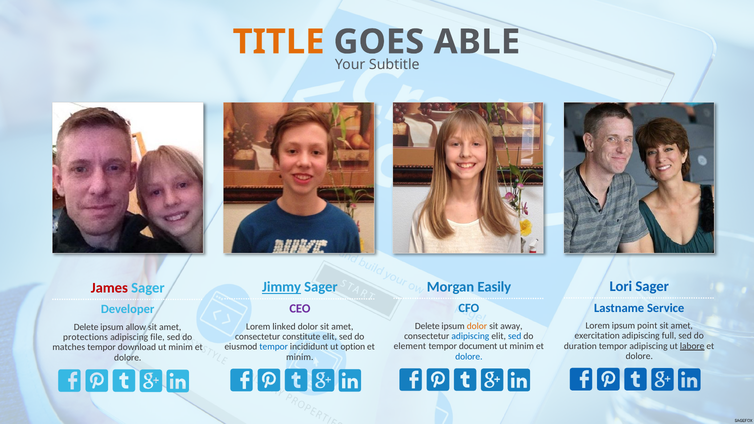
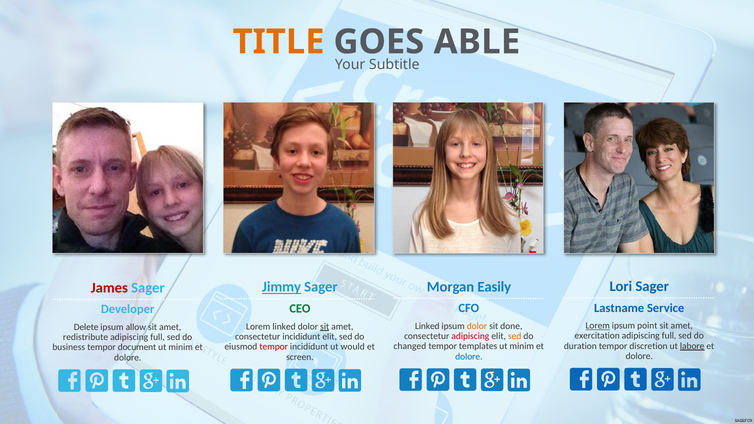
CEO colour: purple -> green (300, 309)
Lorem underline: none -> present (598, 326)
Delete: Delete -> Linked (427, 326)
away: away -> done (511, 326)
sit underline: none -> present (325, 327)
adipiscing colour: blue -> red (470, 336)
sed colour: blue -> orange (515, 336)
consectetur constitute: constitute -> incididunt (301, 337)
protections: protections -> redistribute (86, 337)
file: file -> full (158, 337)
tempor adipiscing: adipiscing -> discretion (648, 346)
element: element -> changed (410, 346)
document: document -> templates (478, 346)
tempor colour: blue -> red (274, 347)
option: option -> would (353, 347)
matches: matches -> business (69, 347)
download: download -> document (137, 347)
minim: minim -> screen (300, 357)
